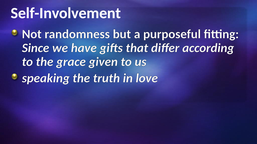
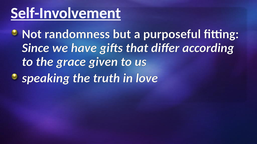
Self-Involvement underline: none -> present (66, 13)
